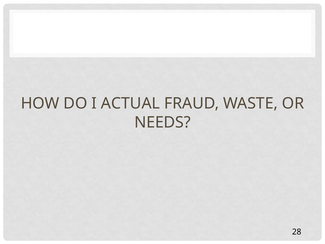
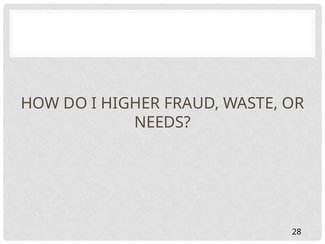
ACTUAL: ACTUAL -> HIGHER (130, 103)
